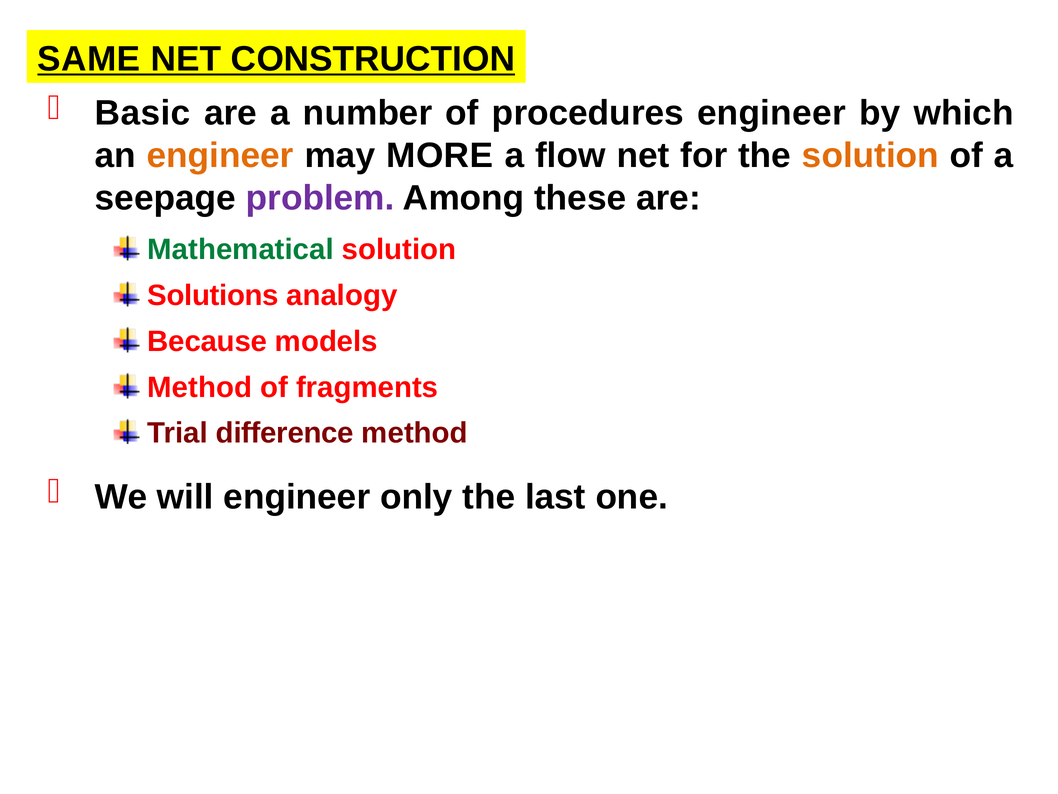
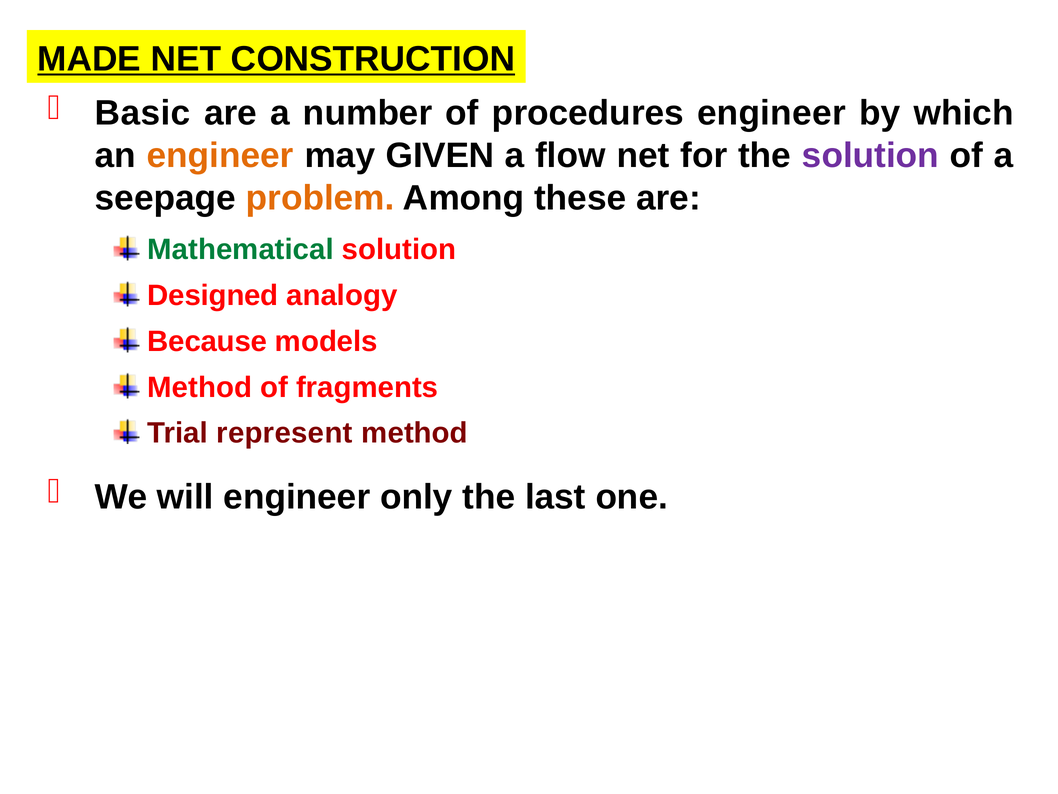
SAME: SAME -> MADE (89, 59)
MORE: MORE -> GIVEN (440, 156)
solution colour: orange -> purple (870, 156)
problem colour: purple -> orange (320, 198)
Solutions: Solutions -> Designed (213, 295)
difference: difference -> represent (284, 433)
